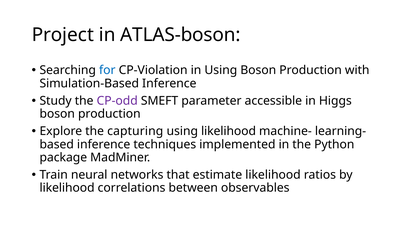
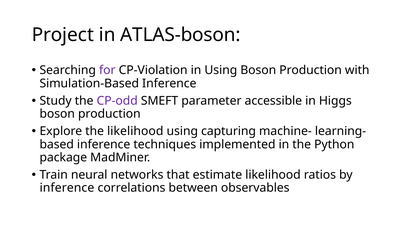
for colour: blue -> purple (107, 70)
the capturing: capturing -> likelihood (135, 131)
using likelihood: likelihood -> capturing (229, 131)
likelihood: likelihood -> inference (67, 188)
